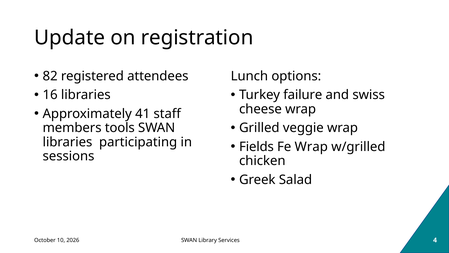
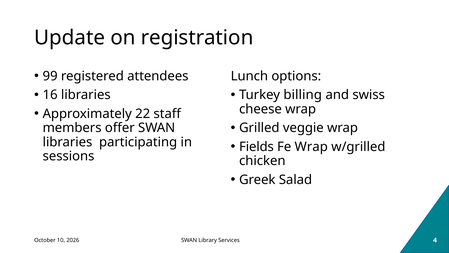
82: 82 -> 99 (50, 76)
failure: failure -> billing (303, 95)
41: 41 -> 22 (143, 114)
tools: tools -> offer (120, 128)
